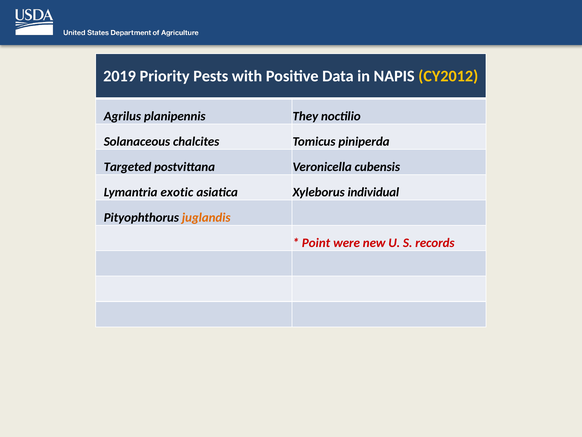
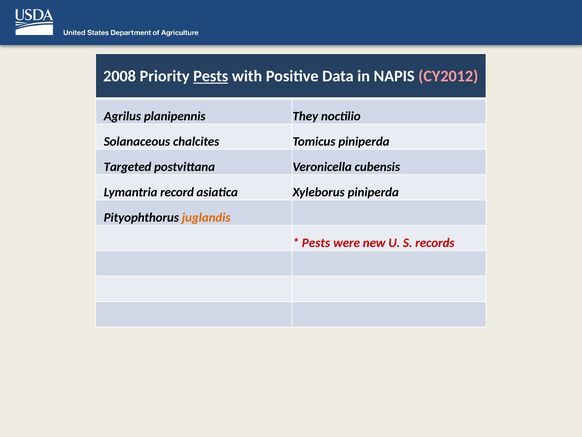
2019: 2019 -> 2008 (120, 76)
Pests underline: none -> present (211, 76)
CY2012 colour: yellow -> pink (448, 76)
exotic: exotic -> record (177, 192)
Xyleborus individual: individual -> piniperda (373, 192)
Point: Point -> Pests (316, 243)
